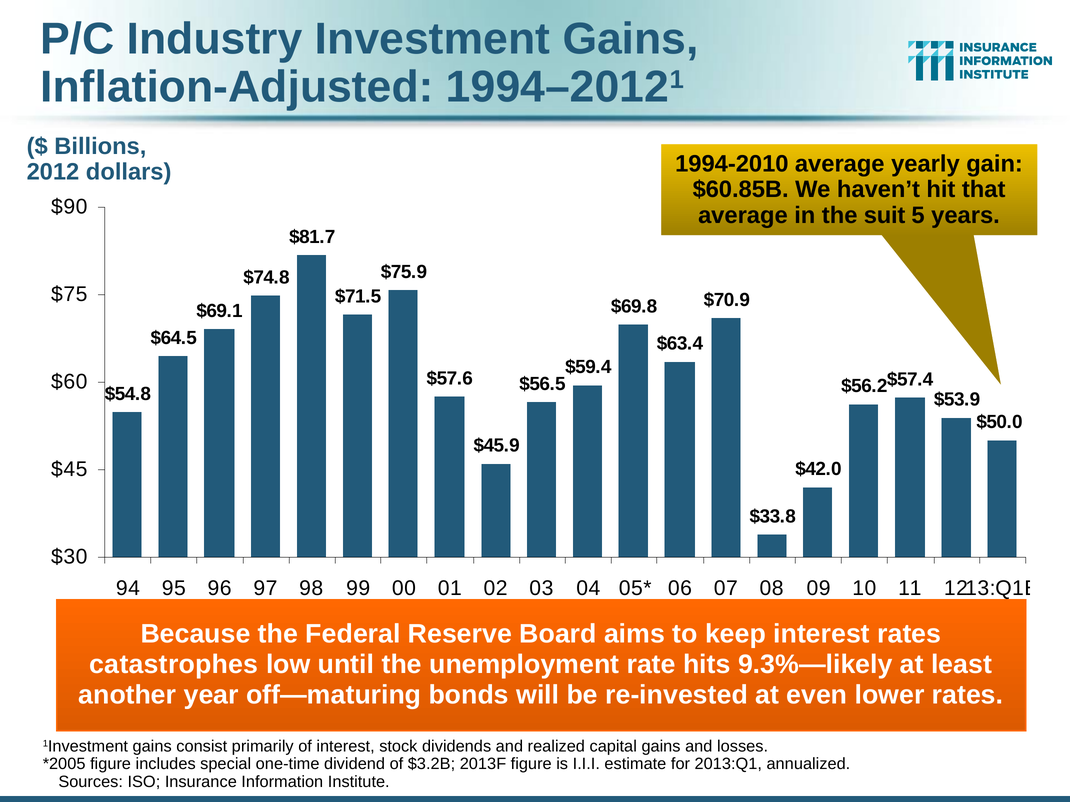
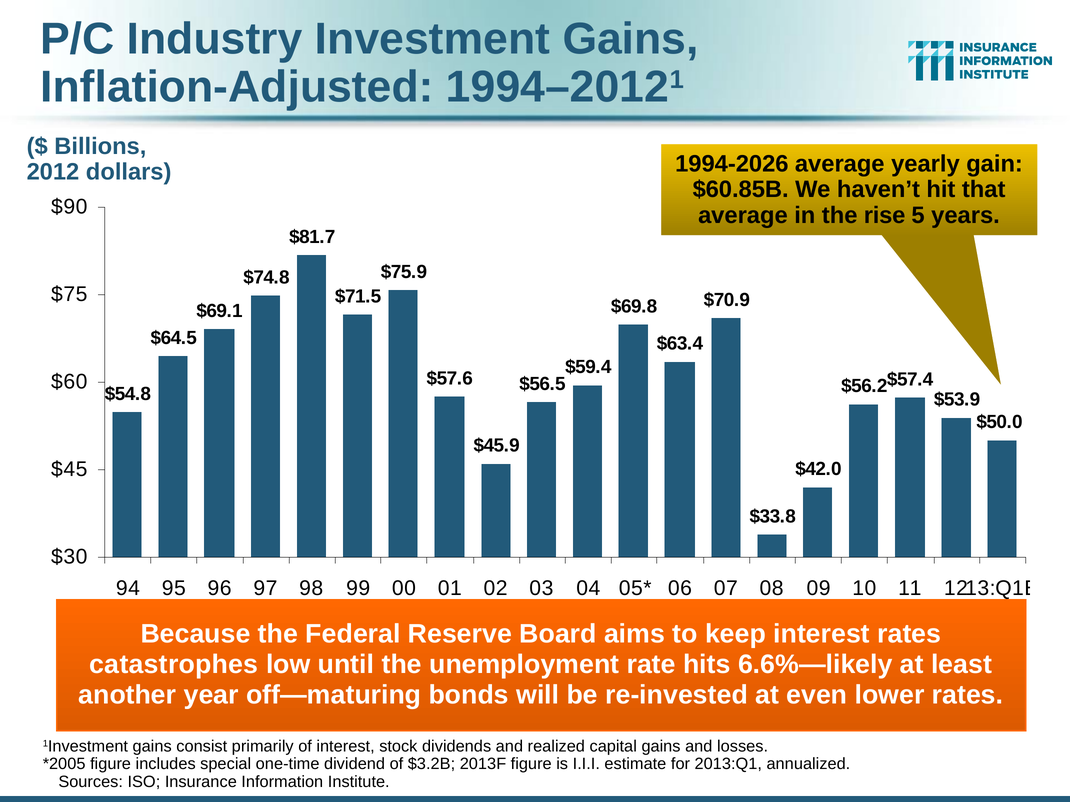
1994-2010: 1994-2010 -> 1994-2026 (732, 164)
suit: suit -> rise (885, 215)
9.3%—likely: 9.3%—likely -> 6.6%—likely (815, 665)
